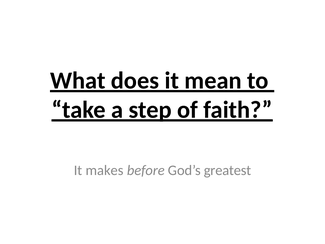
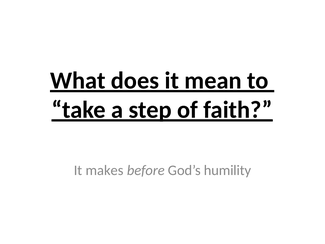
greatest: greatest -> humility (228, 170)
